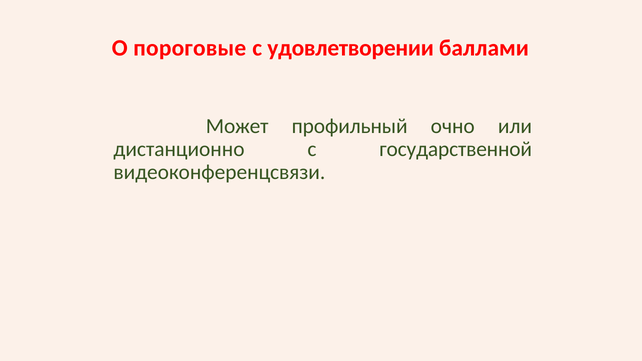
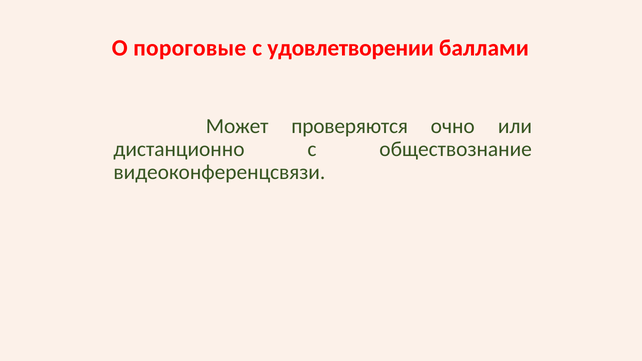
профильный: профильный -> проверяются (350, 126)
государственной: государственной -> обществознание (456, 149)
